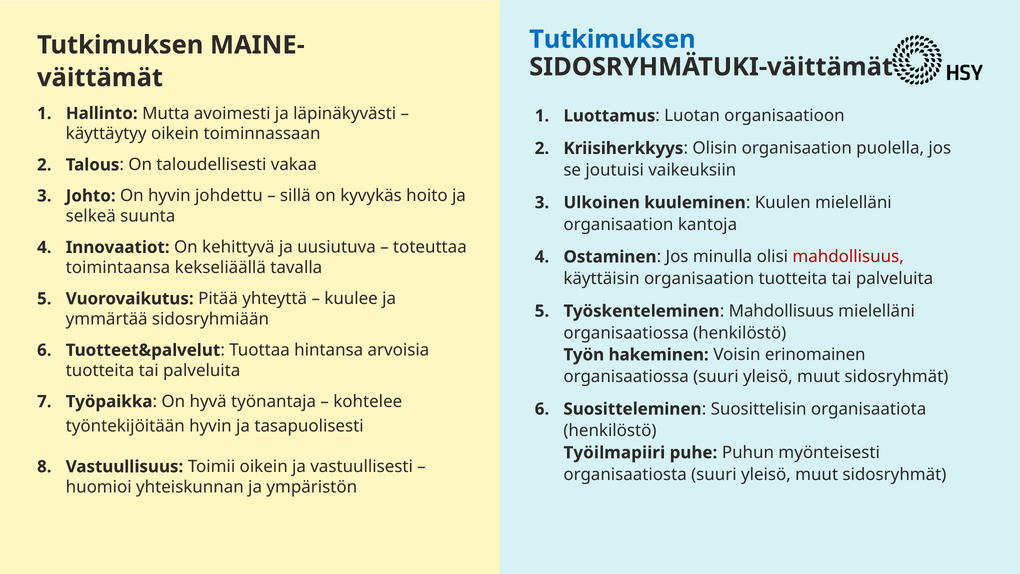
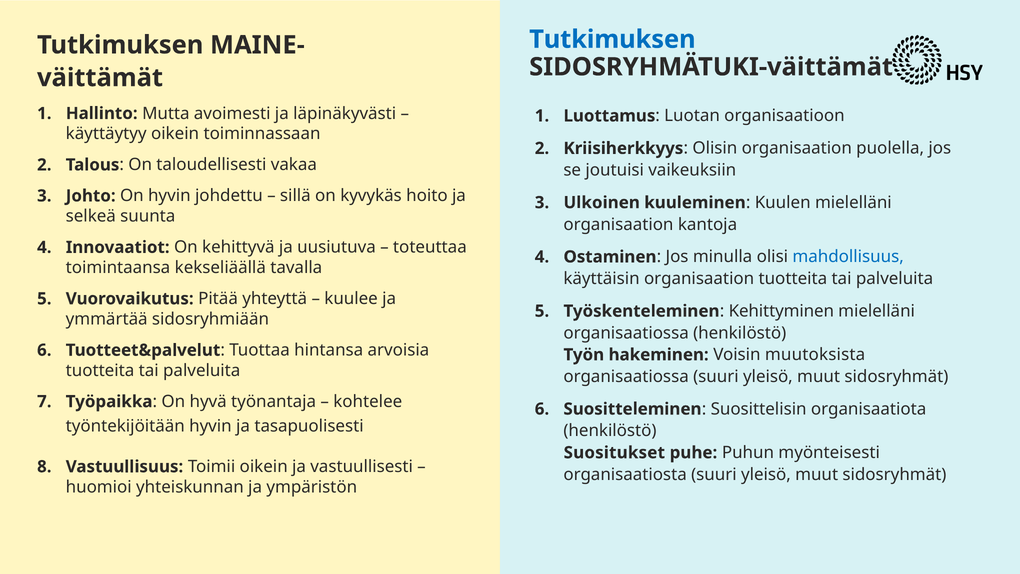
mahdollisuus colour: red -> blue (848, 257)
Työskenteleminen Mahdollisuus: Mahdollisuus -> Kehittyminen (781, 311)
erinomainen: erinomainen -> muutoksista (815, 355)
Työilmapiiri: Työilmapiiri -> Suositukset (614, 452)
